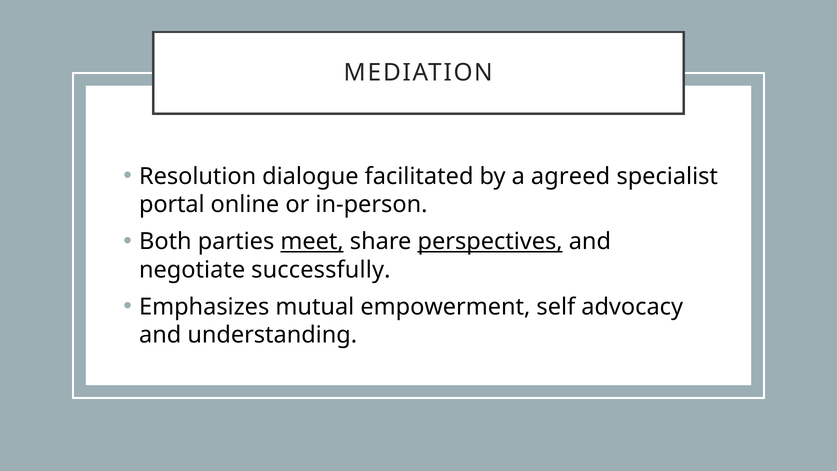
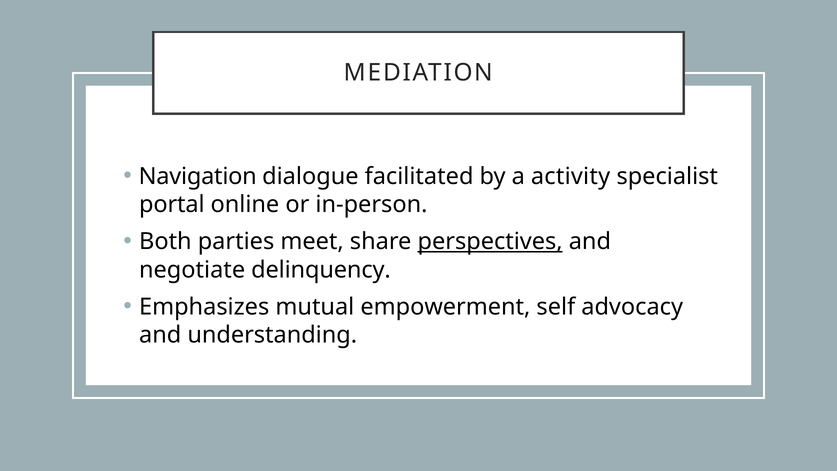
Resolution: Resolution -> Navigation (198, 176)
agreed: agreed -> activity (571, 176)
meet underline: present -> none (312, 241)
successfully: successfully -> delinquency (321, 270)
